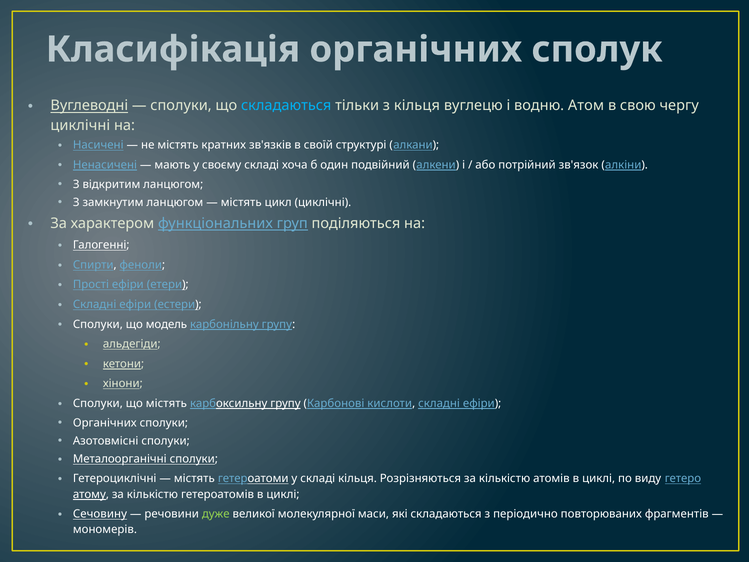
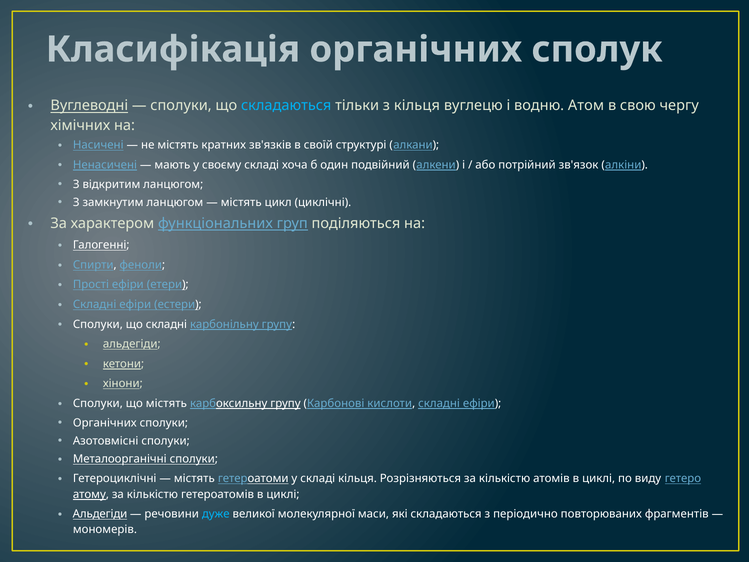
циклічні: циклічні -> хімічних (80, 125)
що модель: модель -> складні (166, 324)
Сечовину: Сечовину -> Альдегіди (100, 514)
дуже colour: light green -> light blue (216, 514)
